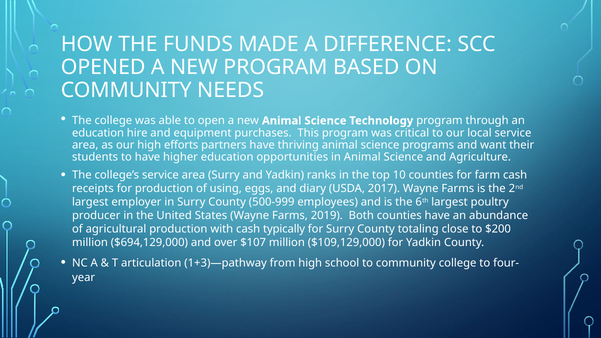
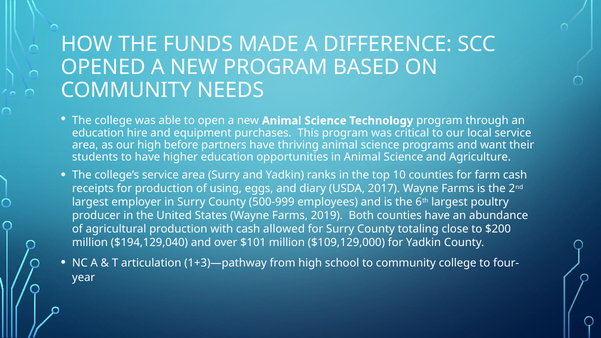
efforts: efforts -> before (181, 145)
typically: typically -> allowed (284, 229)
$694,129,000: $694,129,000 -> $194,129,040 (149, 243)
$107: $107 -> $101 (253, 243)
